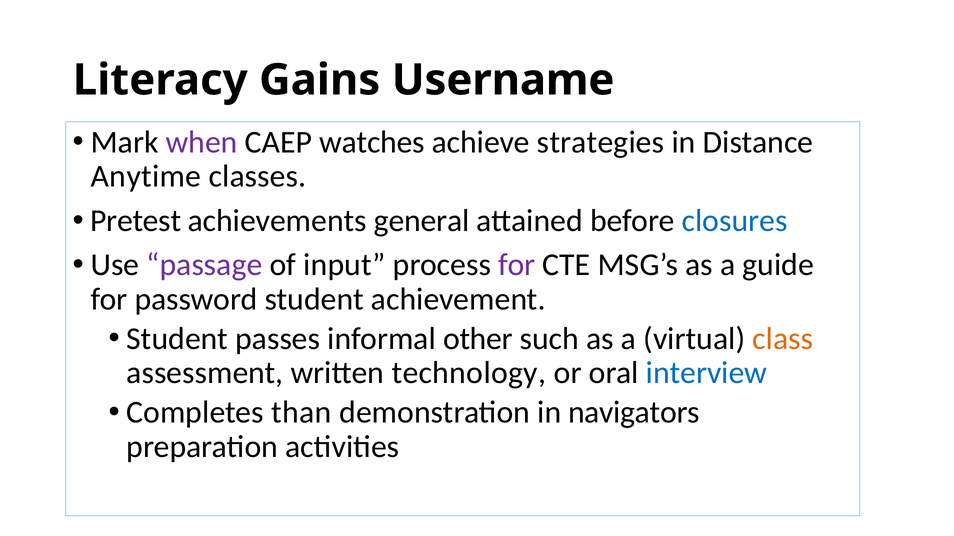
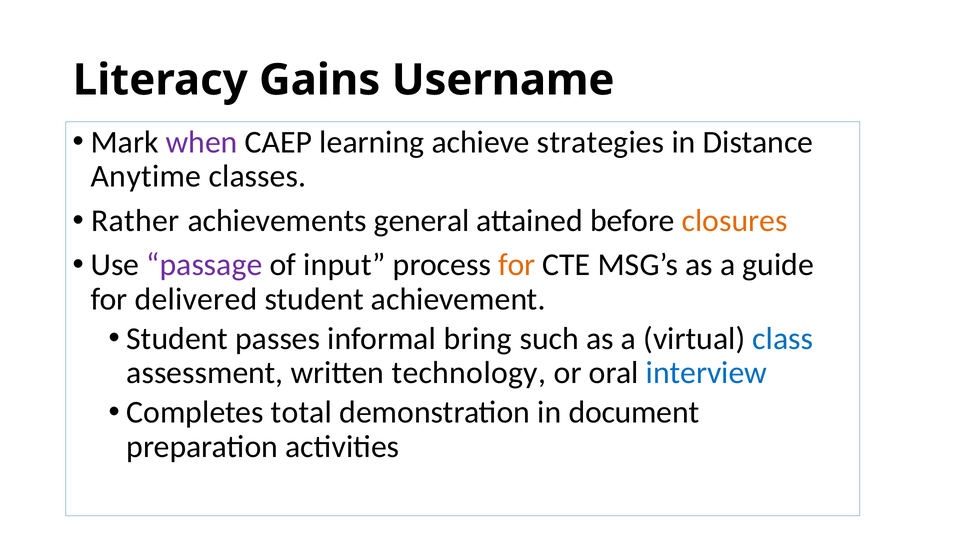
watches: watches -> learning (372, 142)
Pretest: Pretest -> Rather (135, 221)
closures colour: blue -> orange (735, 221)
for colour: purple -> orange (517, 265)
password: password -> delivered (196, 300)
other: other -> bring (478, 339)
class colour: orange -> blue (783, 339)
than: than -> total (301, 413)
navigators: navigators -> document (634, 413)
